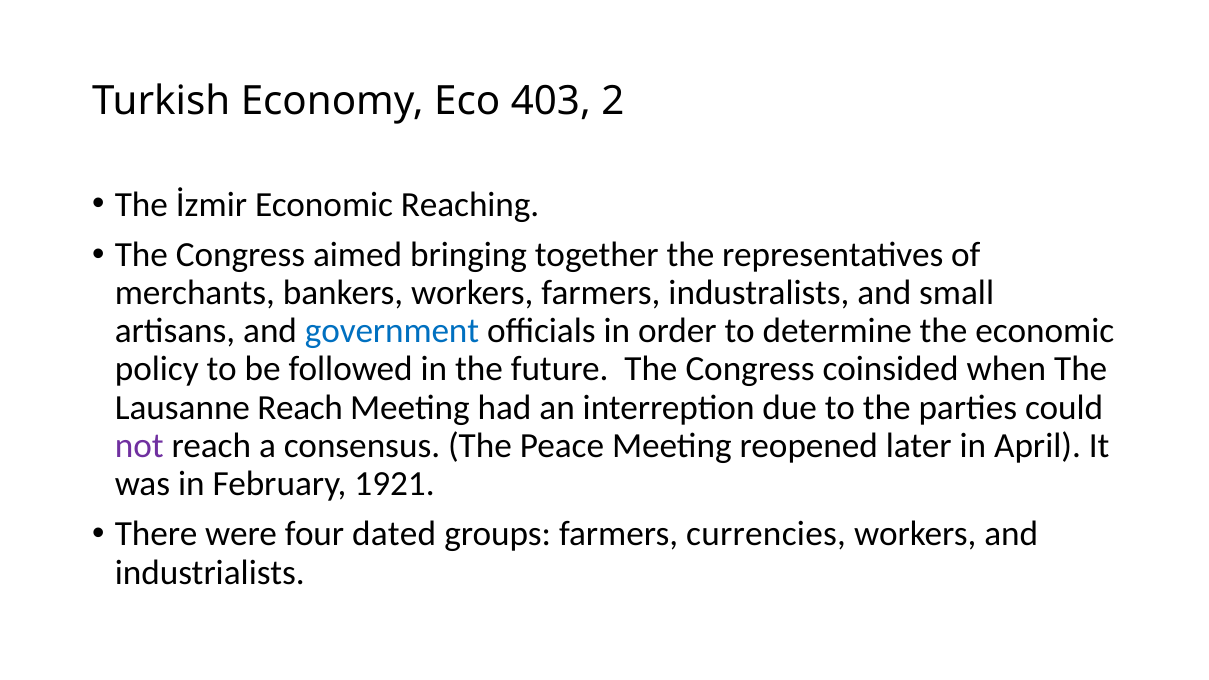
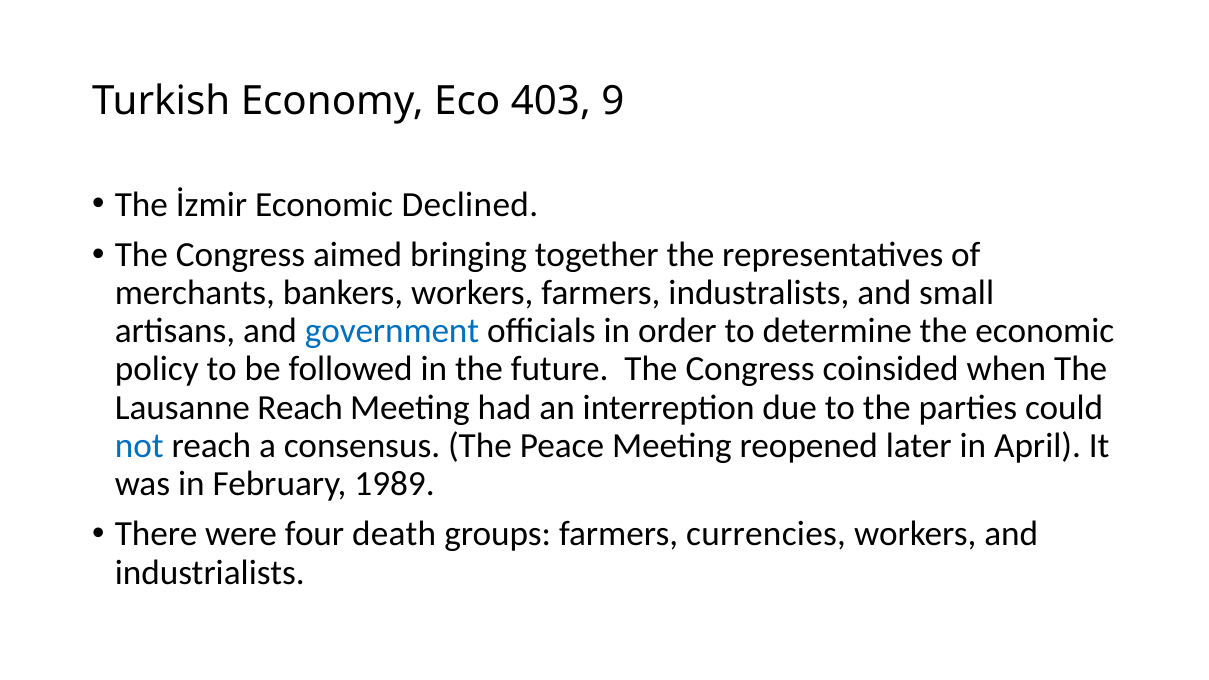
2: 2 -> 9 (613, 102)
Reaching: Reaching -> Declined (470, 204)
not colour: purple -> blue (139, 446)
1921: 1921 -> 1989 (395, 484)
dated: dated -> death (394, 534)
